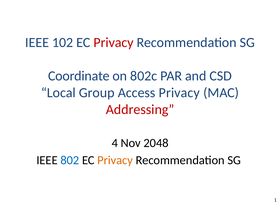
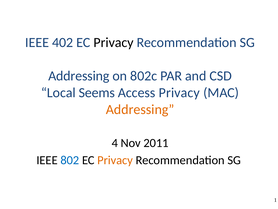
102: 102 -> 402 (63, 42)
Privacy colour: red -> black (114, 42)
Coordinate: Coordinate -> Addressing (79, 76)
Group: Group -> Seems (97, 92)
Addressing colour: red -> orange (140, 109)
2048: 2048 -> 2011 (156, 143)
